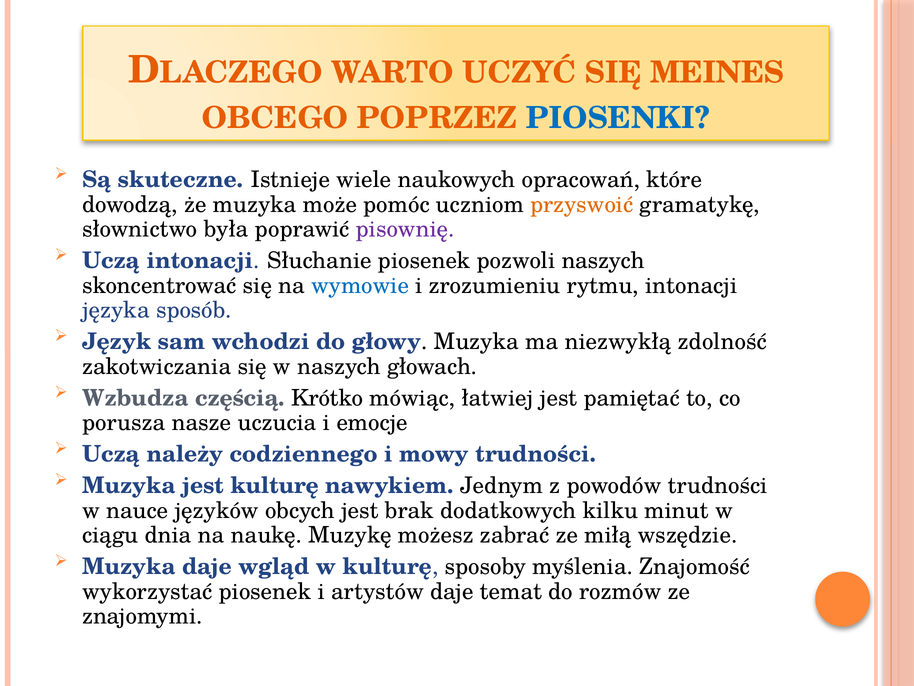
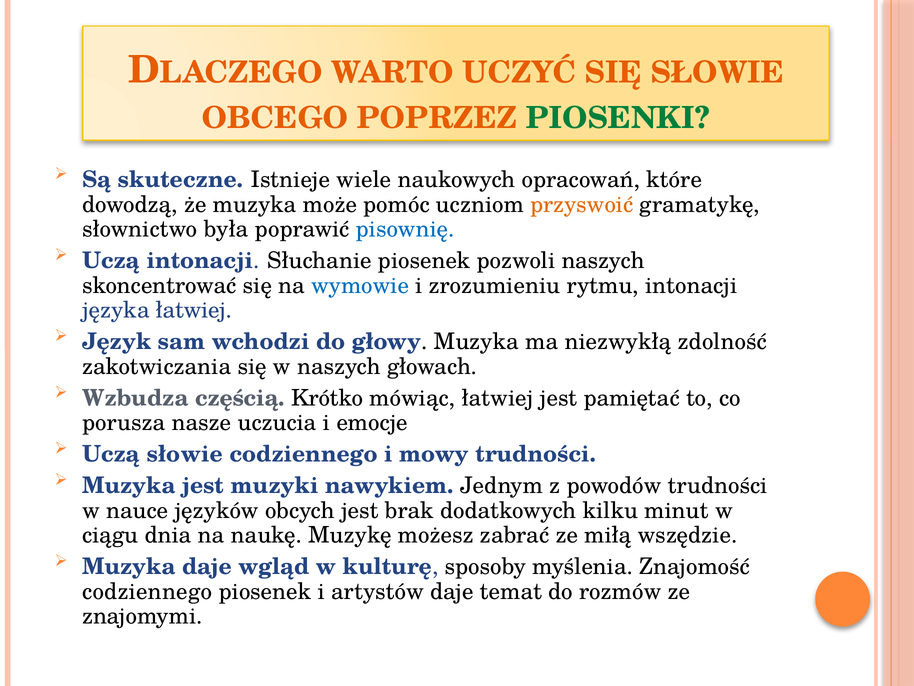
SIĘ MEINES: MEINES -> SŁOWIE (717, 72)
PIOSENKI colour: blue -> green (618, 118)
pisownię colour: purple -> blue (405, 229)
języka sposób: sposób -> łatwiej (194, 310)
Uczą należy: należy -> słowie (185, 454)
jest kulturę: kulturę -> muzyki (275, 485)
wykorzystać: wykorzystać -> codziennego (147, 591)
